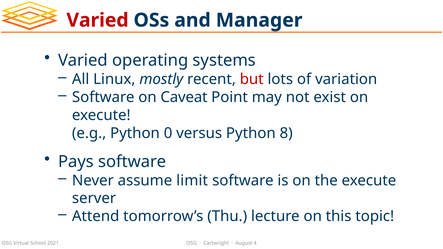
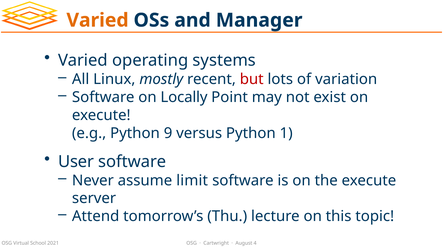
Varied colour: red -> orange (98, 20)
Caveat: Caveat -> Locally (184, 97)
0: 0 -> 9 (168, 133)
8: 8 -> 1 (286, 133)
Pays: Pays -> User (76, 162)
